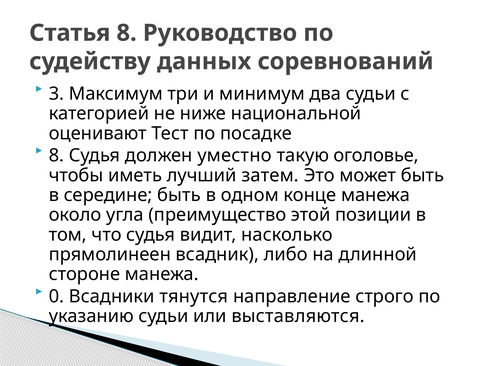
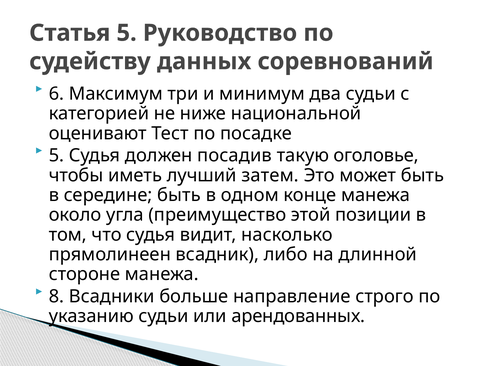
Статья 8: 8 -> 5 (127, 33)
3: 3 -> 6 (56, 94)
8: 8 -> 5 (56, 156)
уместно: уместно -> посадив (235, 156)
0: 0 -> 8 (56, 296)
тянутся: тянутся -> больше (194, 296)
выставляются: выставляются -> арендованных (298, 316)
